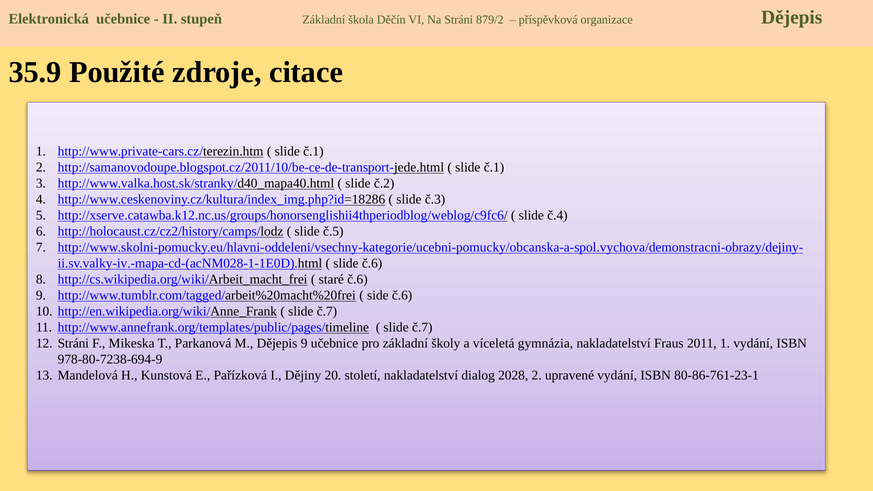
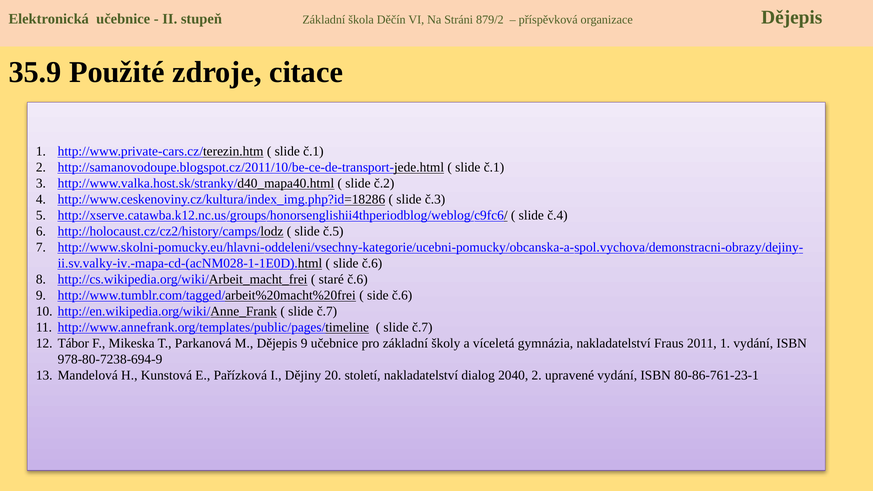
Stráni: Stráni -> Tábor (73, 343)
2028: 2028 -> 2040 (513, 375)
